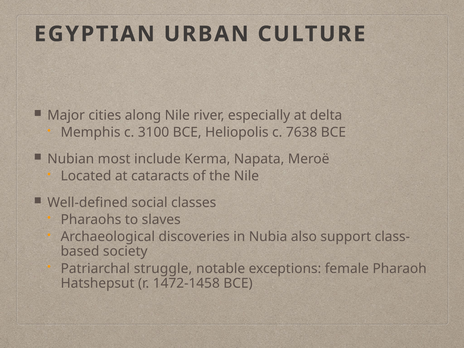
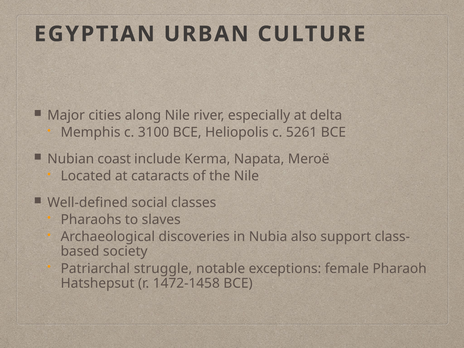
7638: 7638 -> 5261 (302, 132)
most: most -> coast (114, 159)
